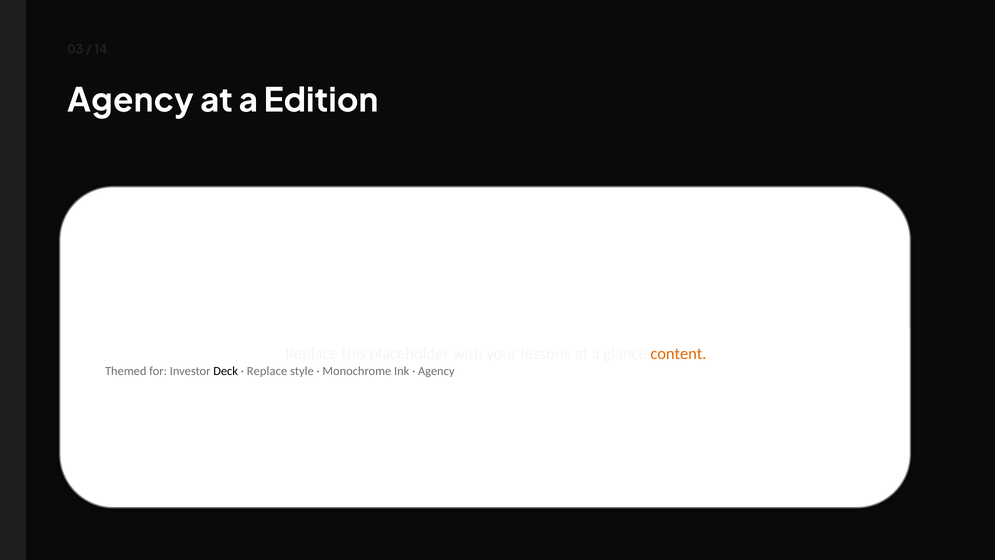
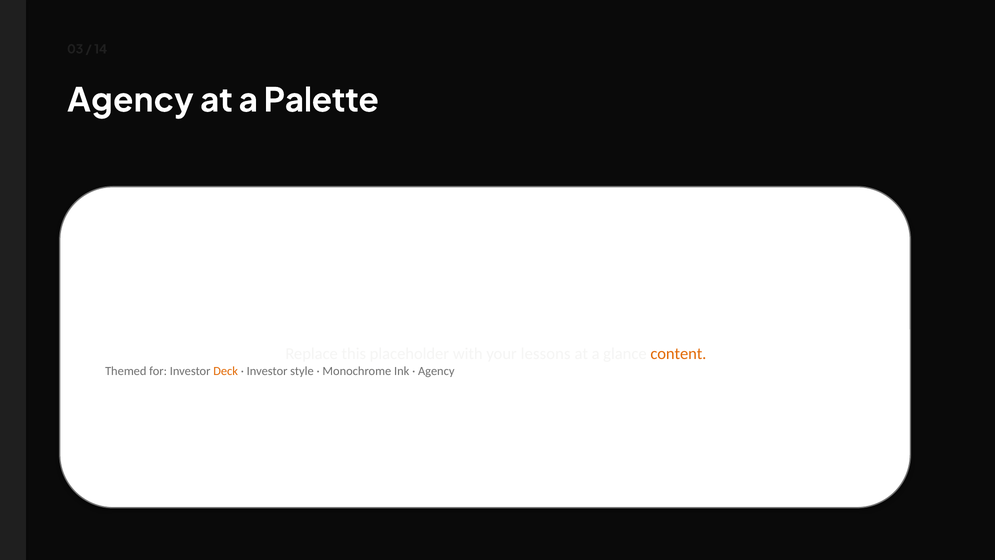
Edition: Edition -> Palette (321, 101)
Deck colour: black -> orange (226, 371)
Replace: Replace -> Investor (267, 371)
